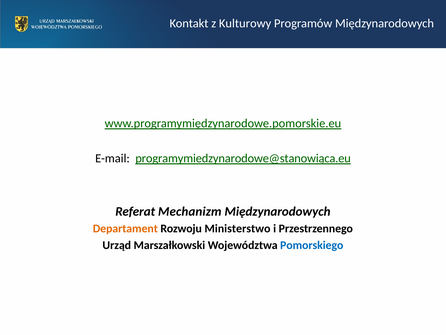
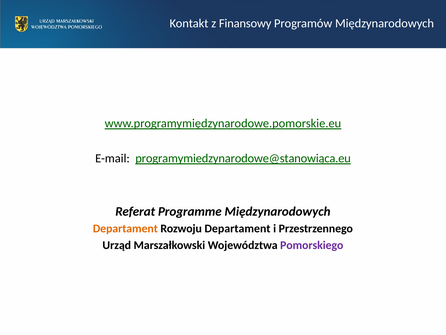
Kulturowy: Kulturowy -> Finansowy (245, 23)
Mechanizm: Mechanizm -> Programme (190, 211)
Rozwoju Ministerstwo: Ministerstwo -> Departament (238, 228)
Pomorskiego colour: blue -> purple (312, 245)
